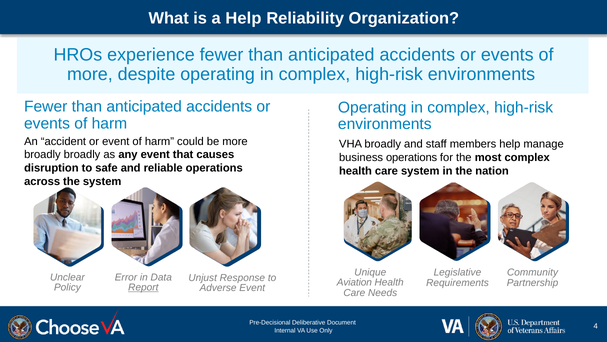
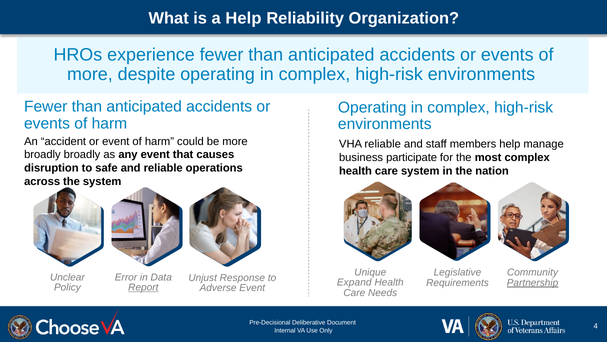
VHA broadly: broadly -> reliable (383, 144)
business operations: operations -> participate (412, 157)
Aviation: Aviation -> Expand (354, 282)
Partnership underline: none -> present (533, 282)
